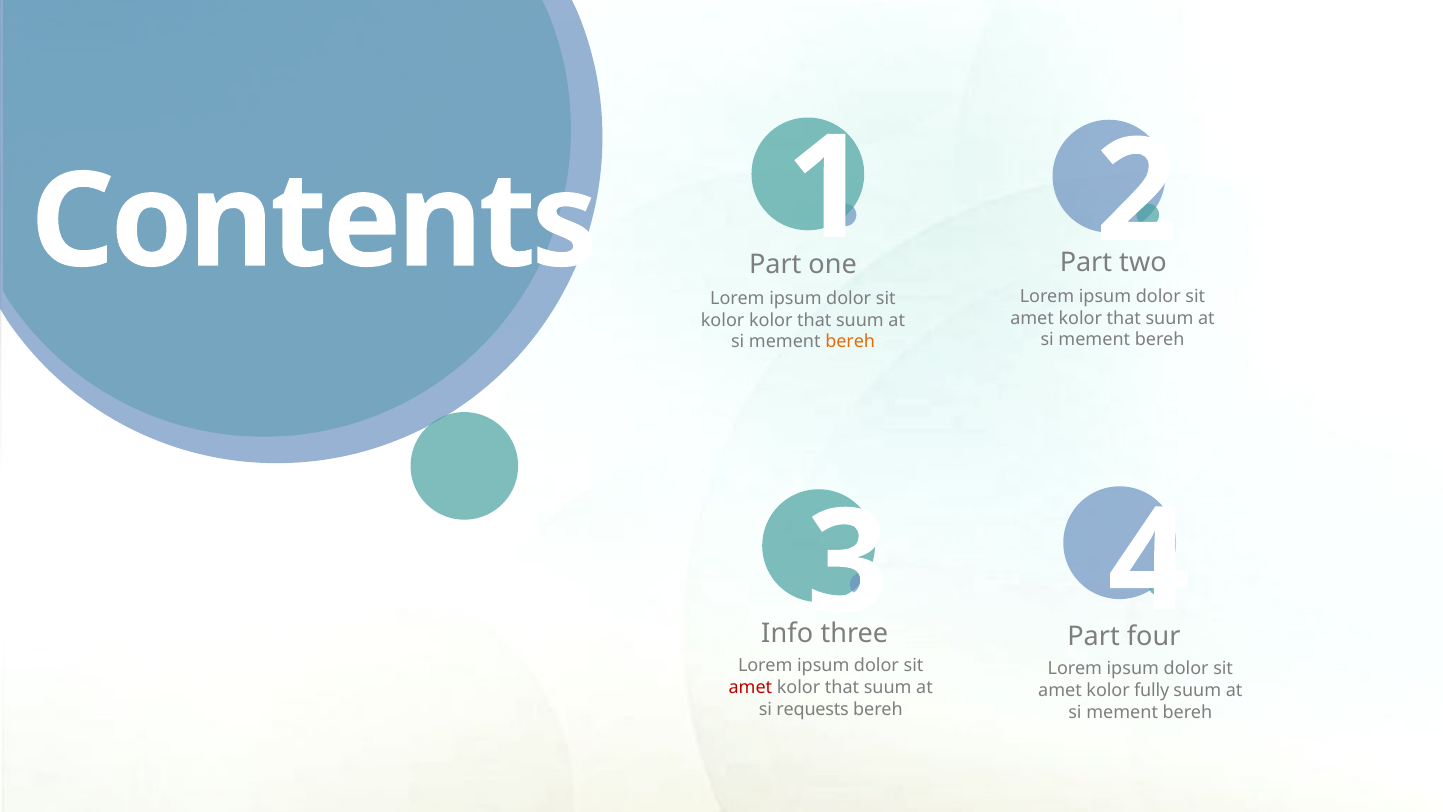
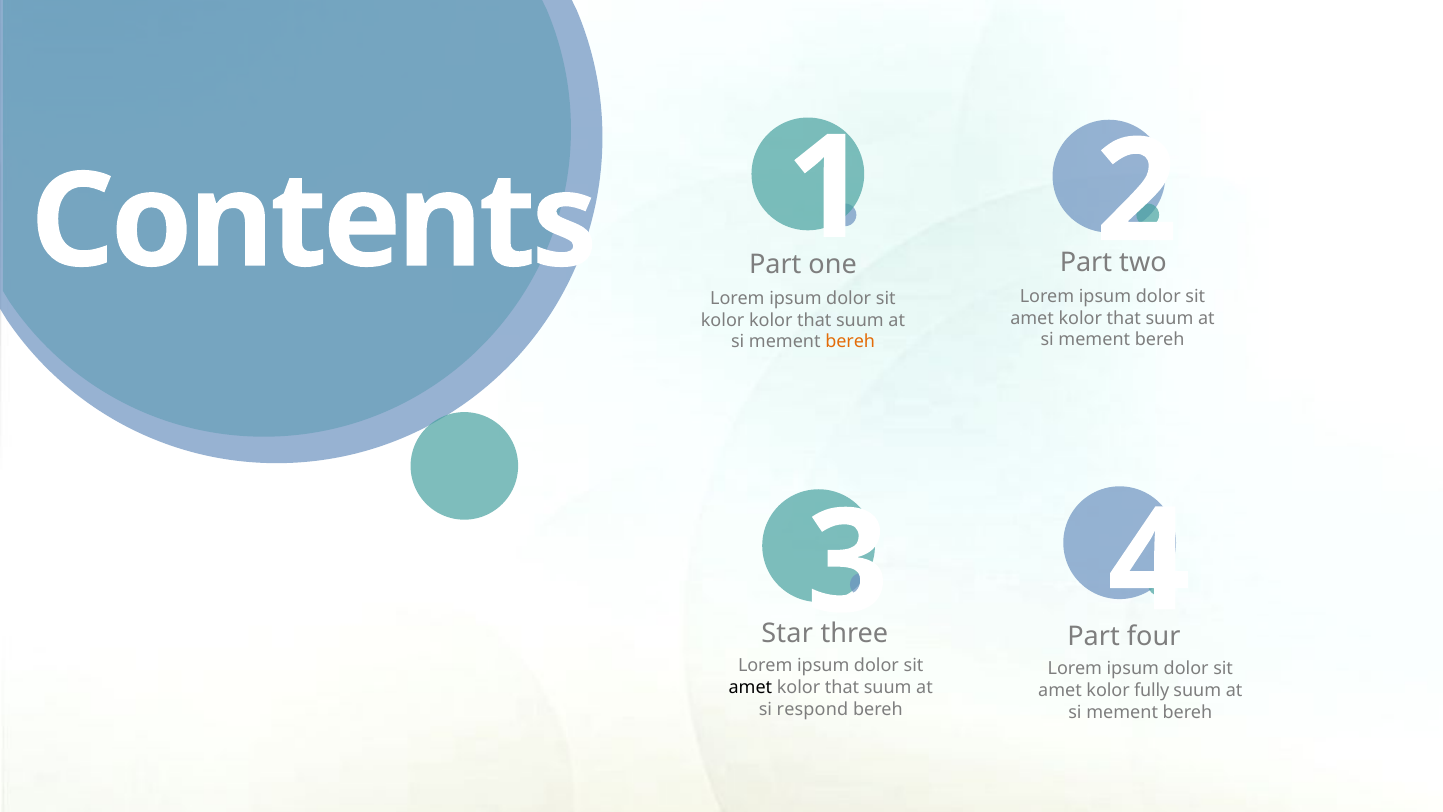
Info: Info -> Star (787, 633)
amet colour: red -> black (750, 687)
requests: requests -> respond (812, 709)
